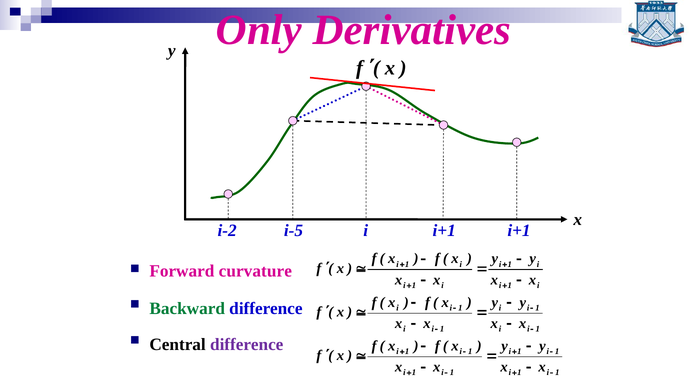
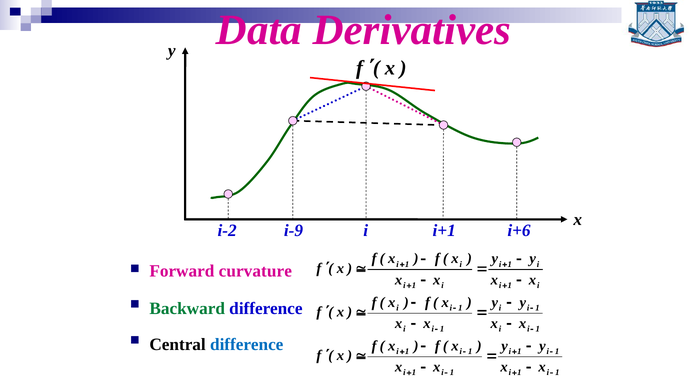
Only: Only -> Data (259, 30)
i-5: i-5 -> i-9 (294, 230)
i+1 i+1: i+1 -> i+6 (519, 230)
difference colour: purple -> blue (247, 344)
